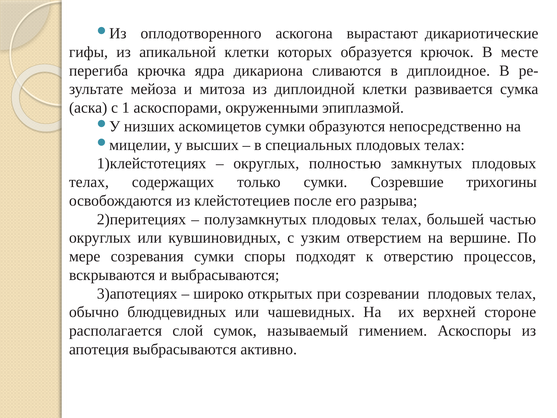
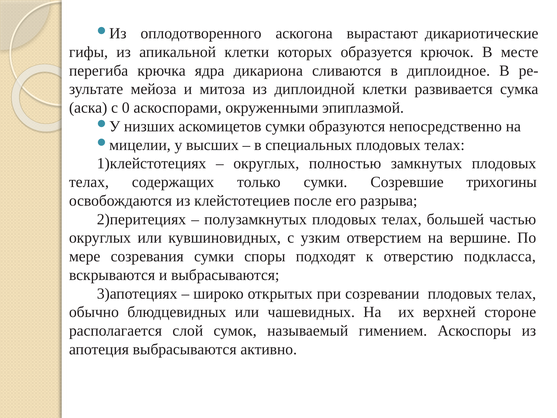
1: 1 -> 0 (126, 108)
процессов: процессов -> подкласса (500, 256)
